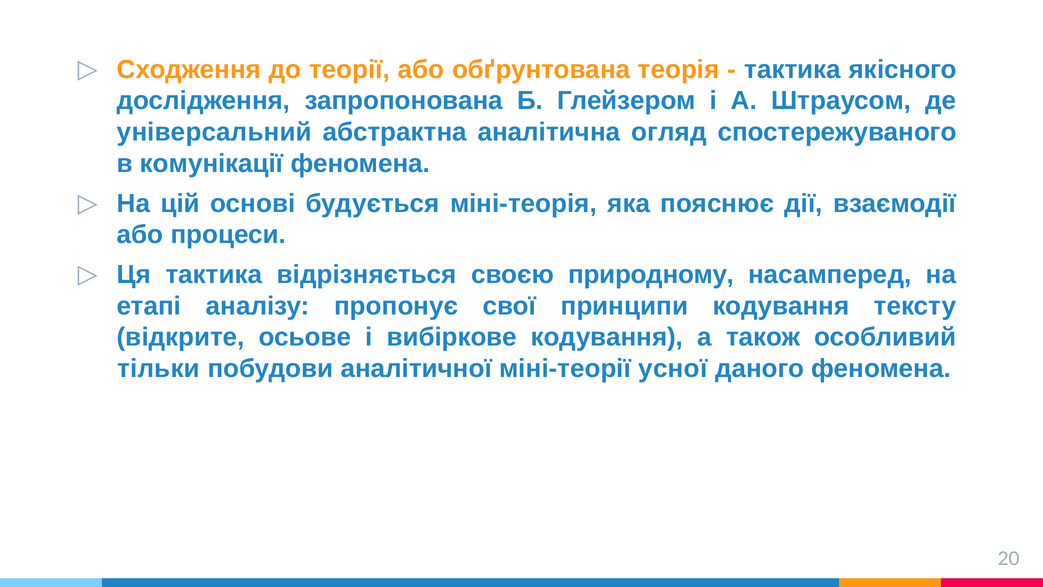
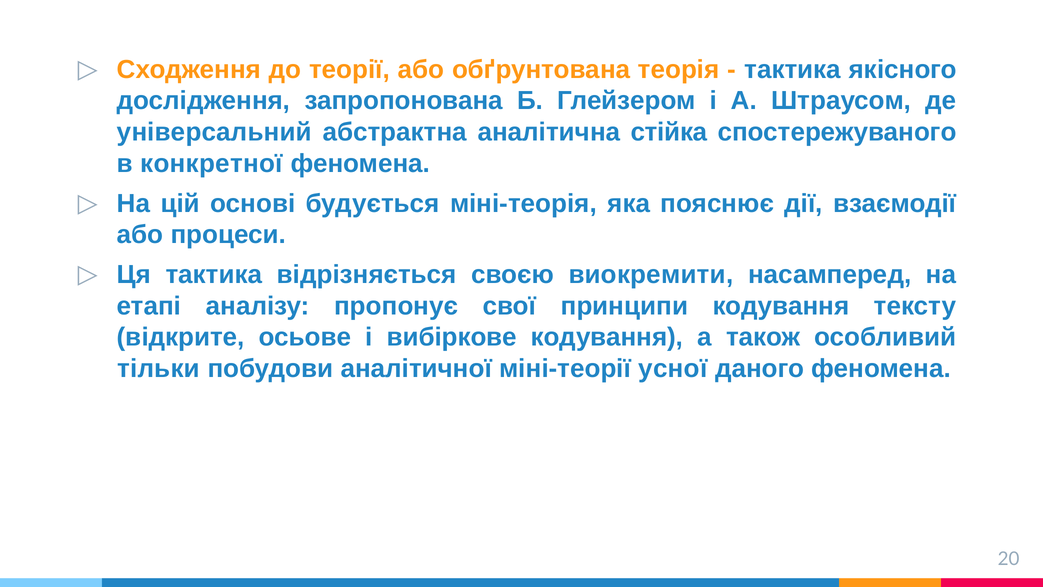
огляд: огляд -> стійка (669, 132)
комунікації: комунікації -> конкретної (212, 163)
природному: природному -> виокремити (651, 275)
